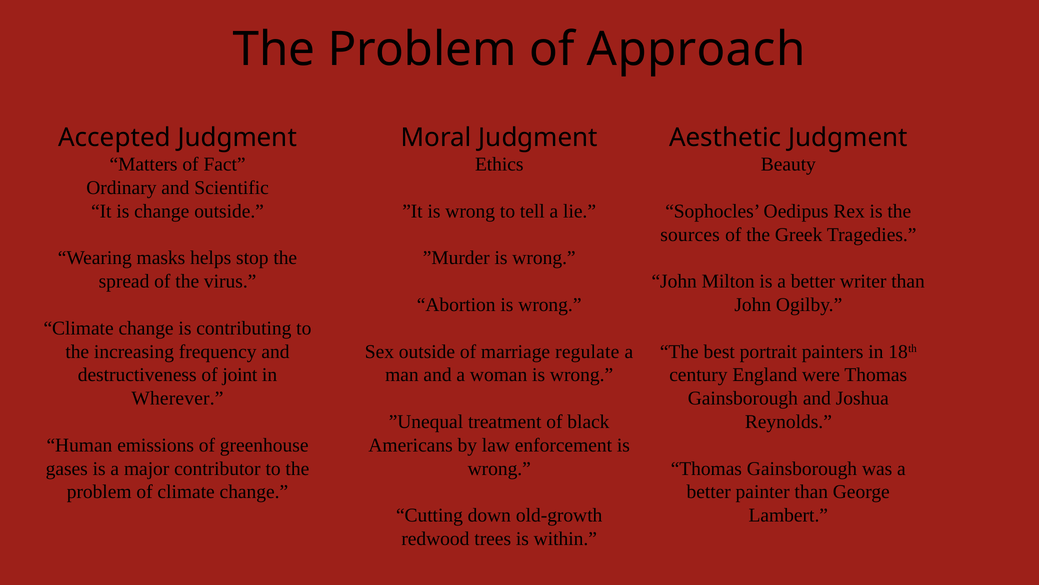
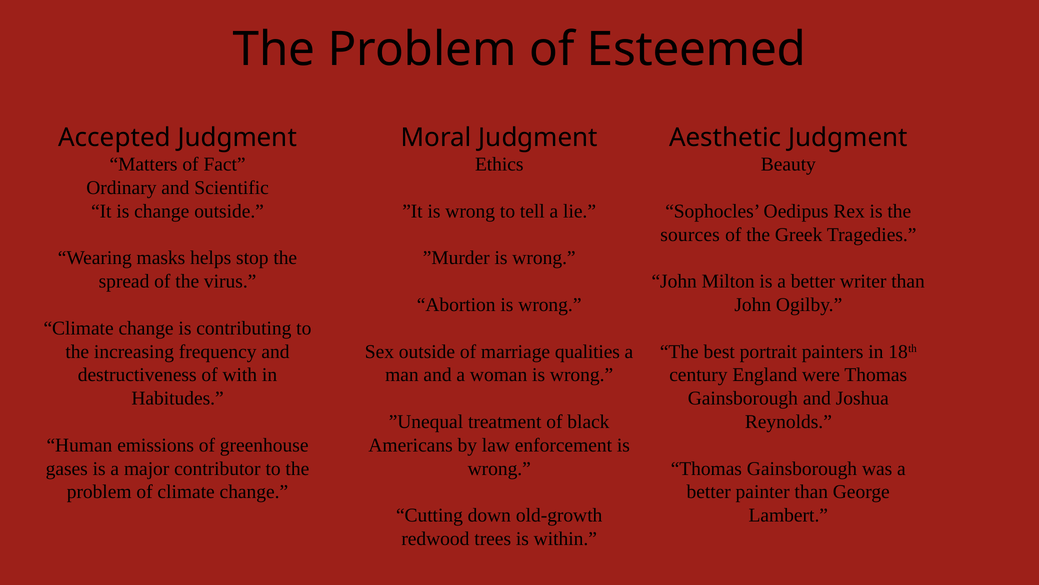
Approach: Approach -> Esteemed (696, 50)
regulate: regulate -> qualities (587, 351)
joint: joint -> with (240, 375)
Wherever: Wherever -> Habitudes (178, 398)
